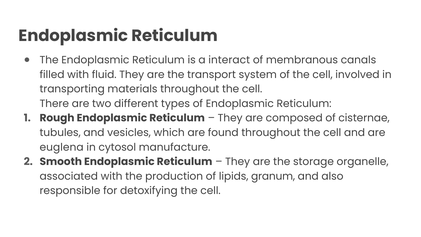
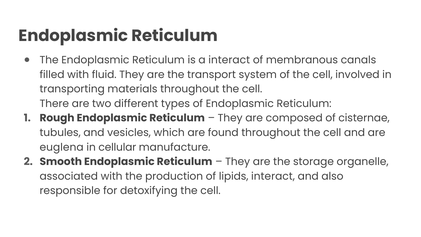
cytosol: cytosol -> cellular (117, 147)
lipids granum: granum -> interact (273, 176)
